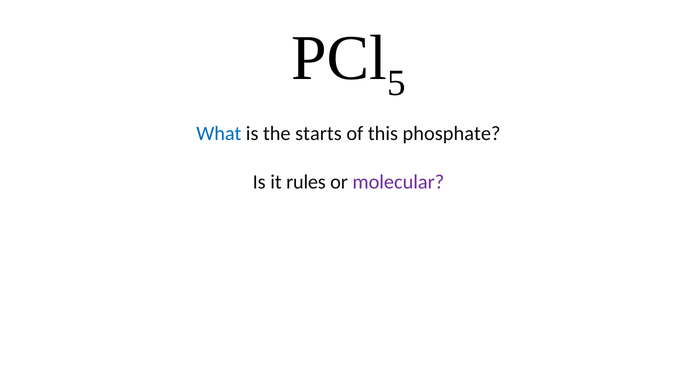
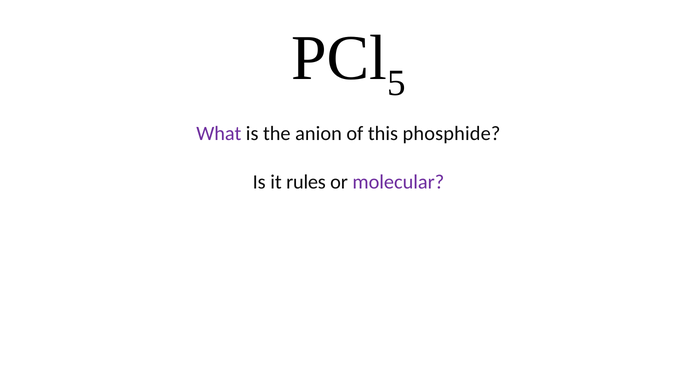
What colour: blue -> purple (219, 133)
starts: starts -> anion (318, 133)
phosphate: phosphate -> phosphide (451, 133)
